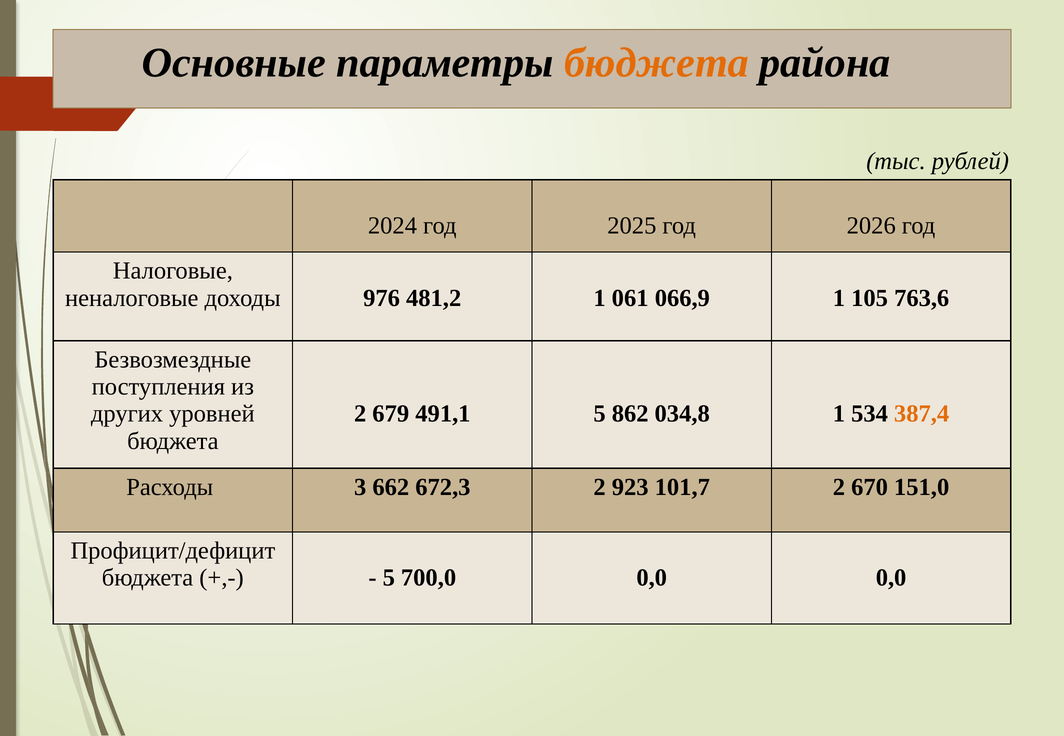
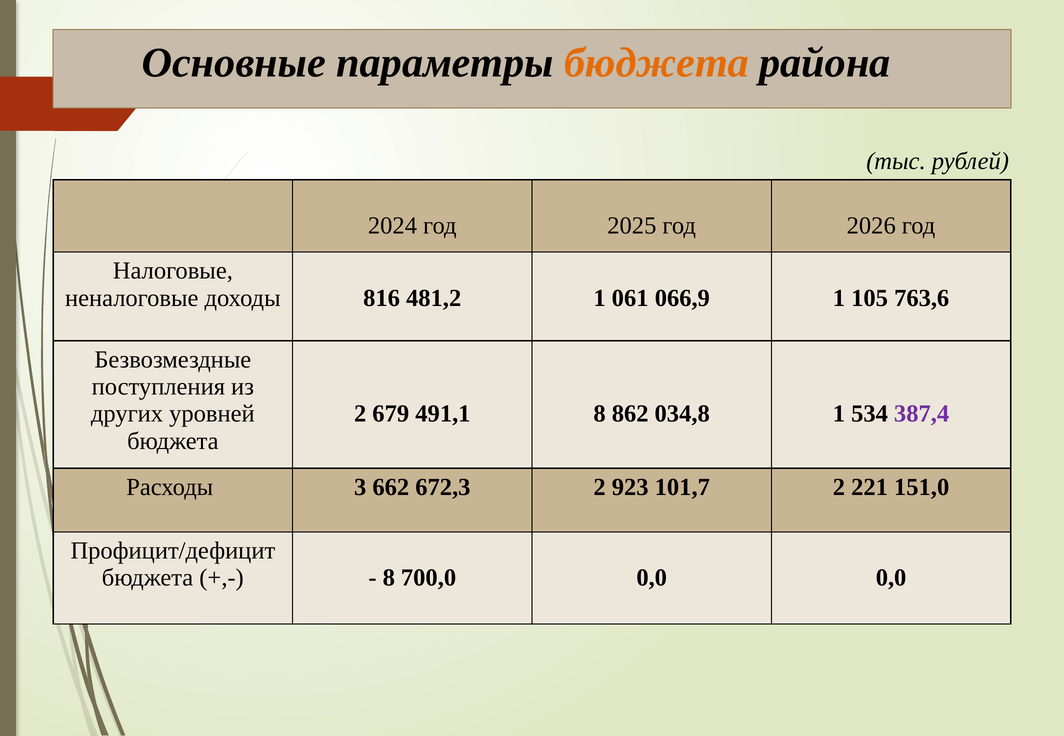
976: 976 -> 816 (382, 298)
491,1 5: 5 -> 8 (600, 414)
387,4 colour: orange -> purple (922, 414)
670: 670 -> 221 (870, 487)
5: 5 -> 8 (389, 578)
